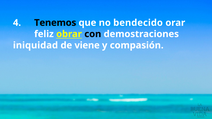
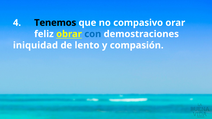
bendecido: bendecido -> compasivo (138, 23)
con colour: black -> blue (93, 34)
viene: viene -> lento (87, 45)
